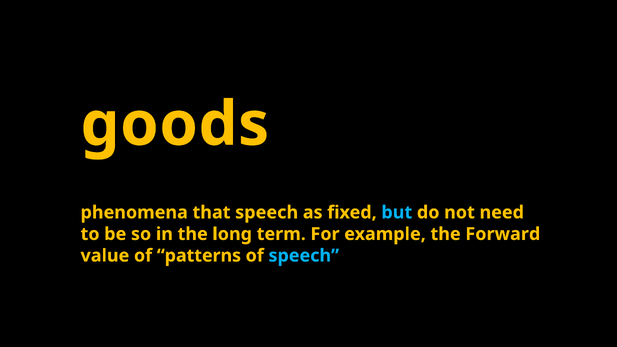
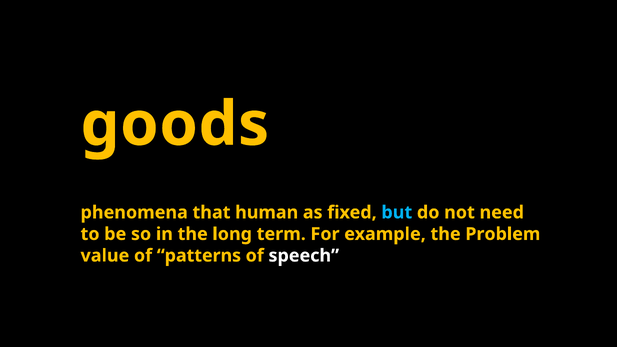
that speech: speech -> human (267, 212)
Forward: Forward -> Problem (503, 234)
speech colour: light blue -> white (304, 256)
